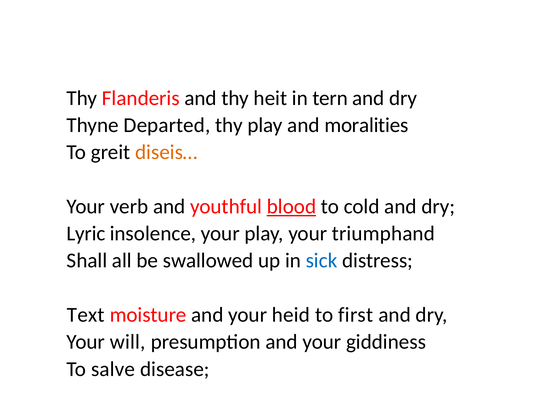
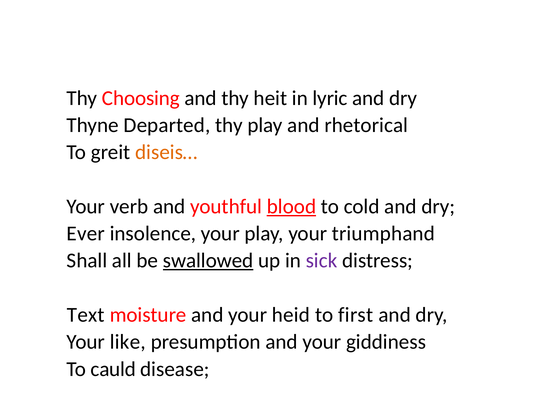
Flanderis: Flanderis -> Choosing (141, 98)
tern: tern -> lyric (330, 98)
moralities: moralities -> rhetorical (366, 125)
Lyric: Lyric -> Ever (86, 234)
swallowed underline: none -> present (208, 261)
sick colour: blue -> purple (322, 261)
will: will -> like (128, 342)
salve: salve -> cauld (113, 369)
